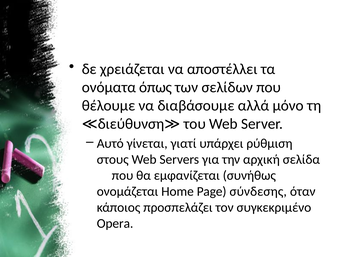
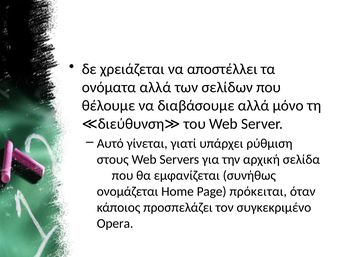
ονόματα όπως: όπως -> αλλά (155, 87)
σύνδεσης: σύνδεσης -> πρόκειται (258, 191)
